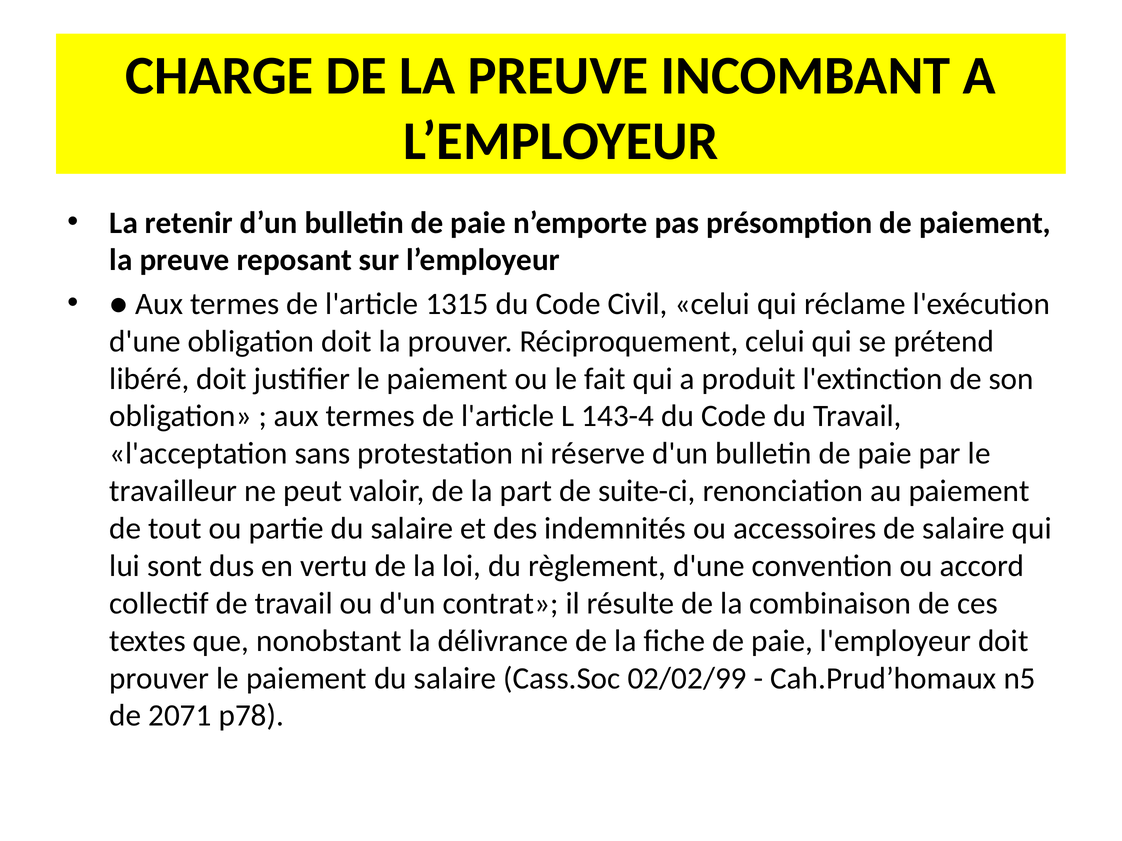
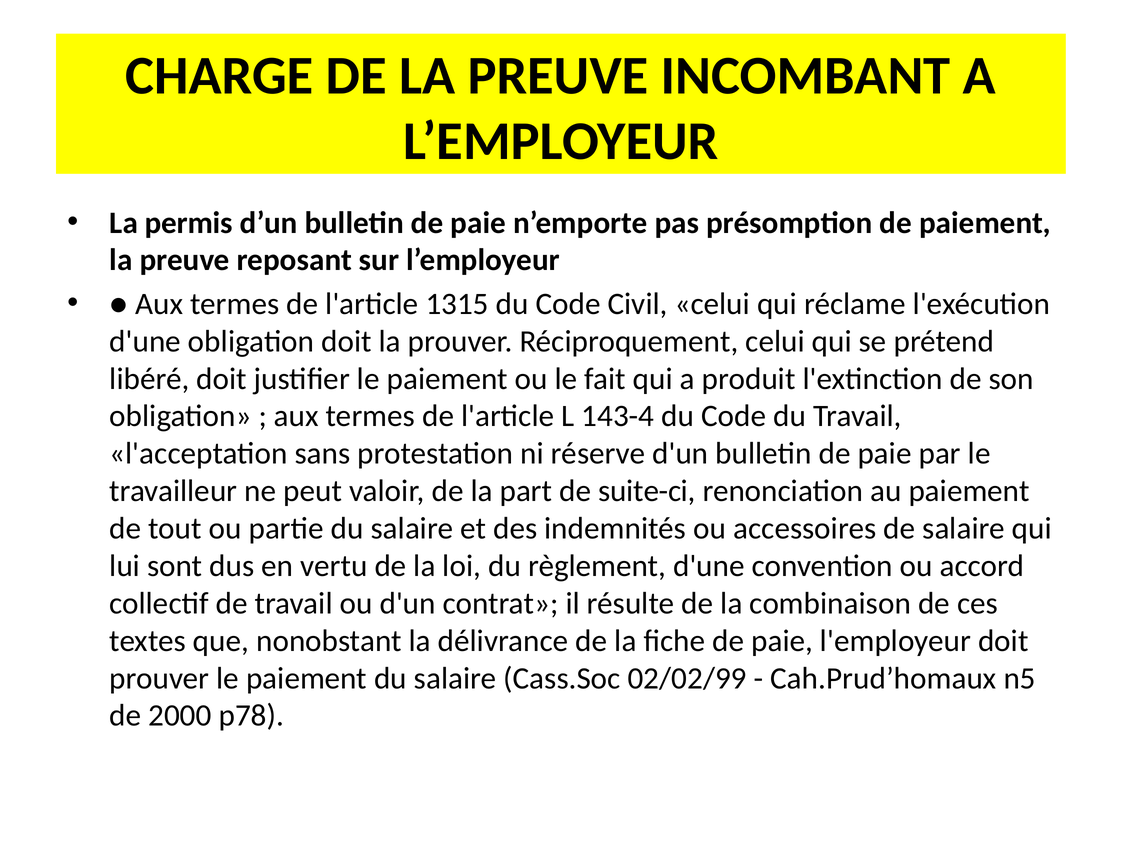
retenir: retenir -> permis (189, 223)
2071: 2071 -> 2000 (180, 716)
